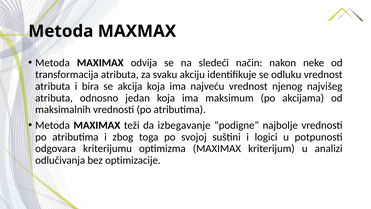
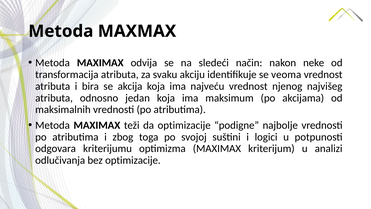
odluku: odluku -> veoma (286, 74)
da izbegavanje: izbegavanje -> optimizacije (184, 125)
